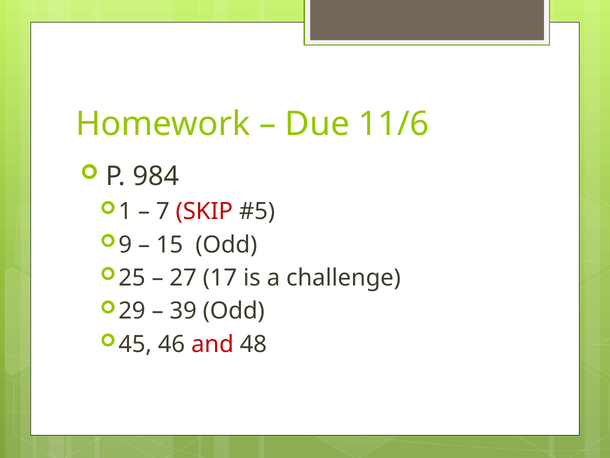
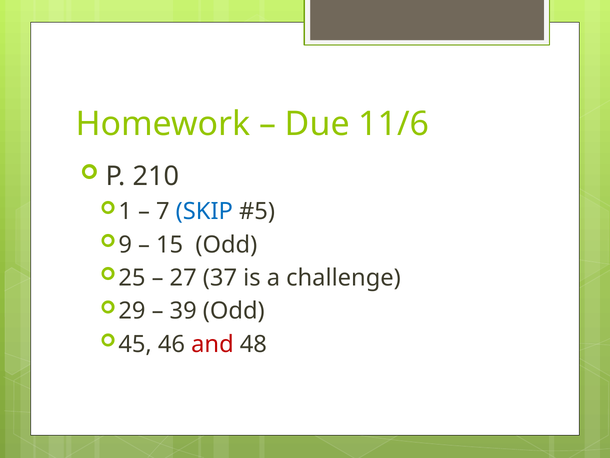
984: 984 -> 210 (156, 176)
SKIP colour: red -> blue (204, 211)
17: 17 -> 37 (220, 278)
